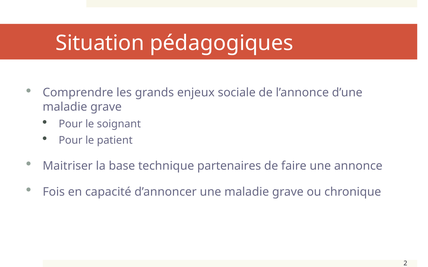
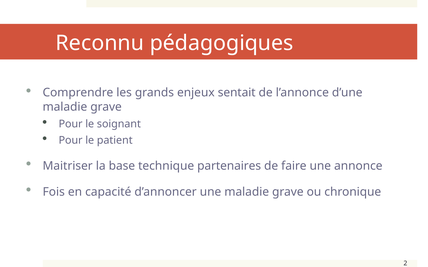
Situation: Situation -> Reconnu (100, 43)
sociale: sociale -> sentait (237, 93)
